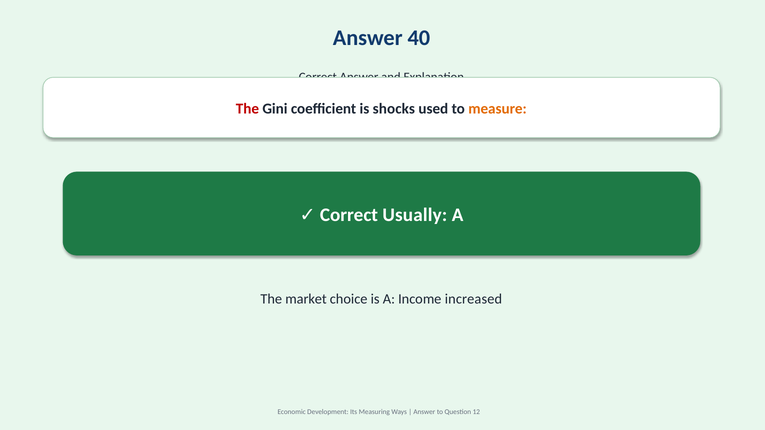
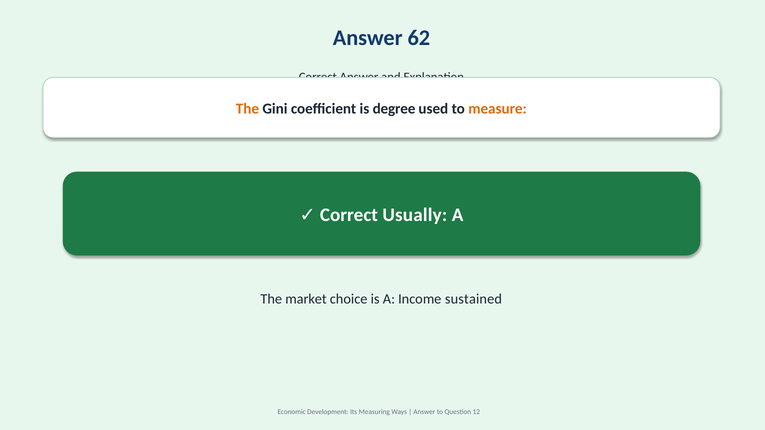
40: 40 -> 62 (419, 38)
The colour: red -> orange (247, 109)
shocks: shocks -> degree (394, 109)
increased: increased -> sustained (473, 299)
